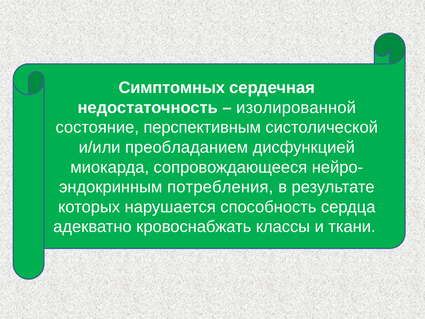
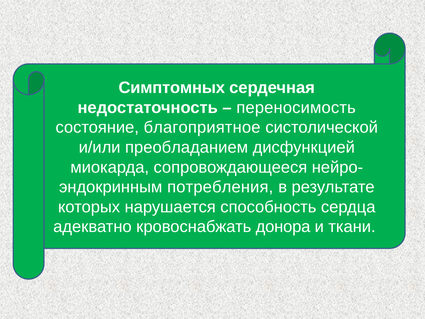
изолированной: изолированной -> переносимость (296, 108)
перспективным: перспективным -> благоприятное (202, 127)
классы: классы -> донора (283, 227)
